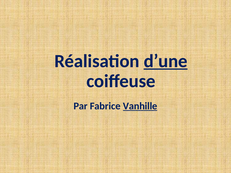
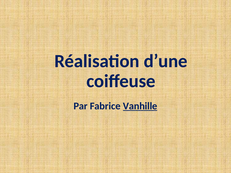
d’une underline: present -> none (166, 61)
